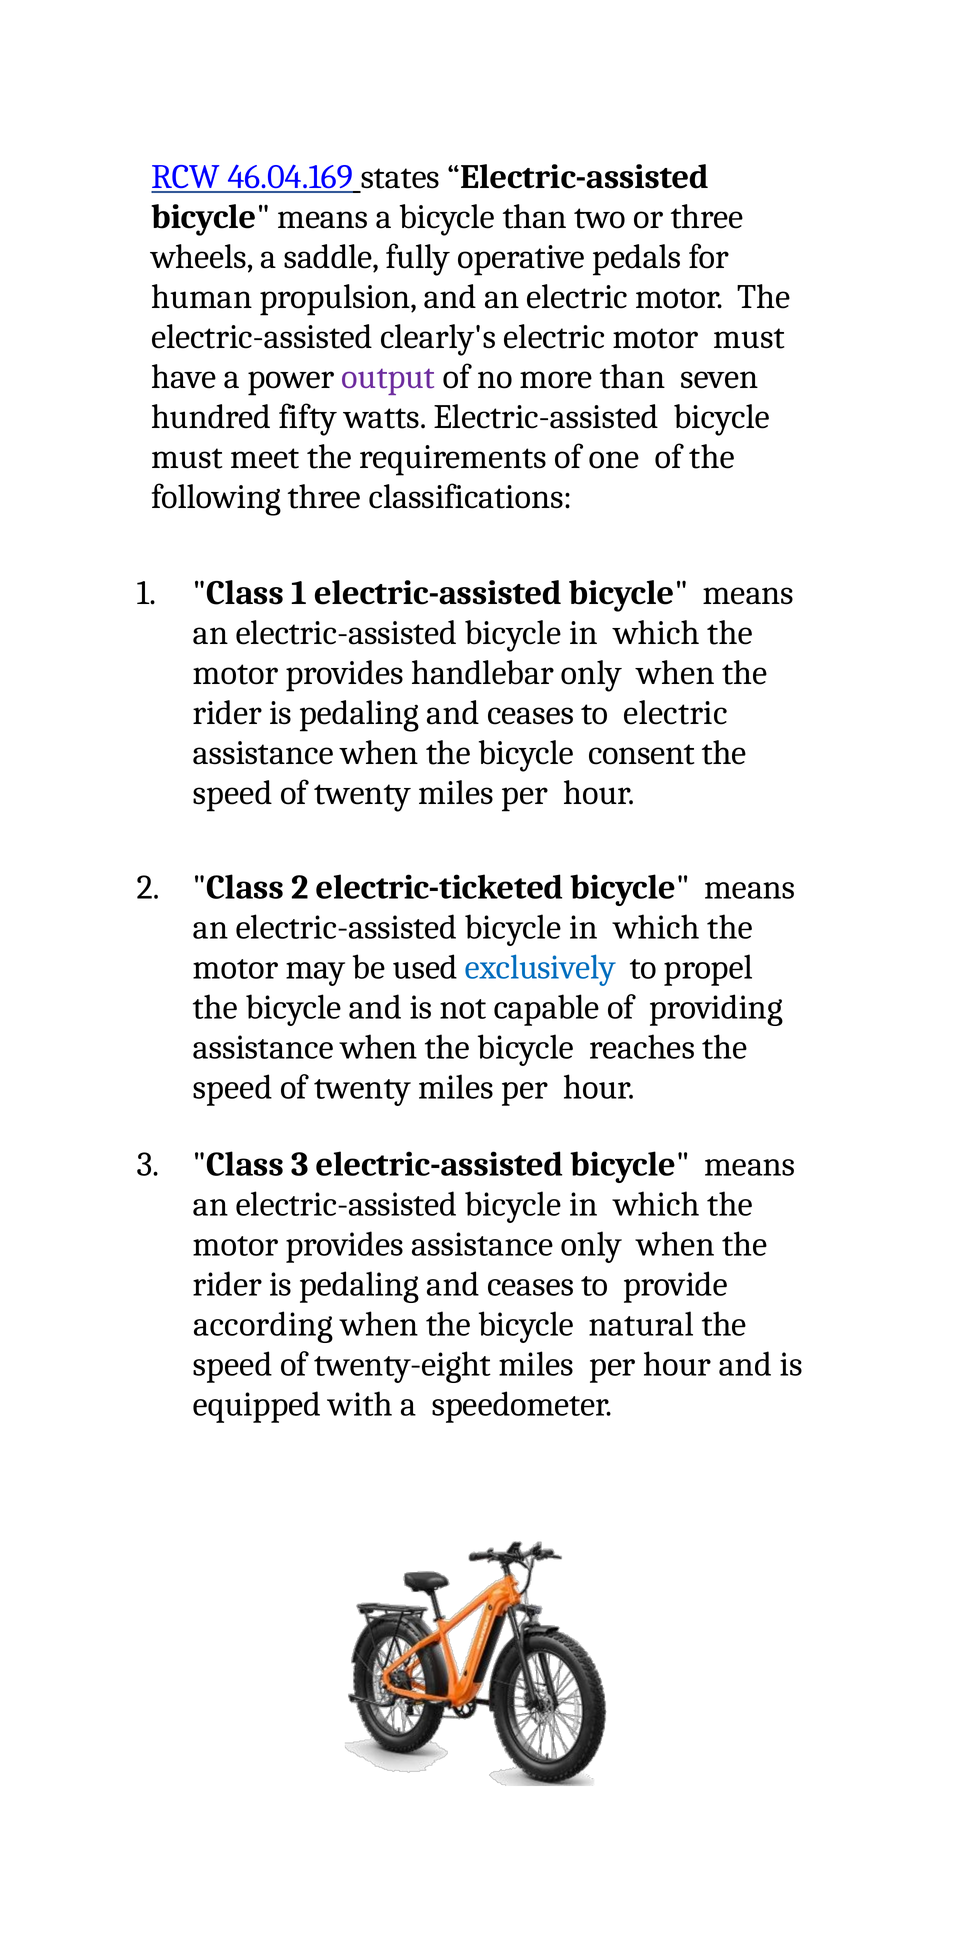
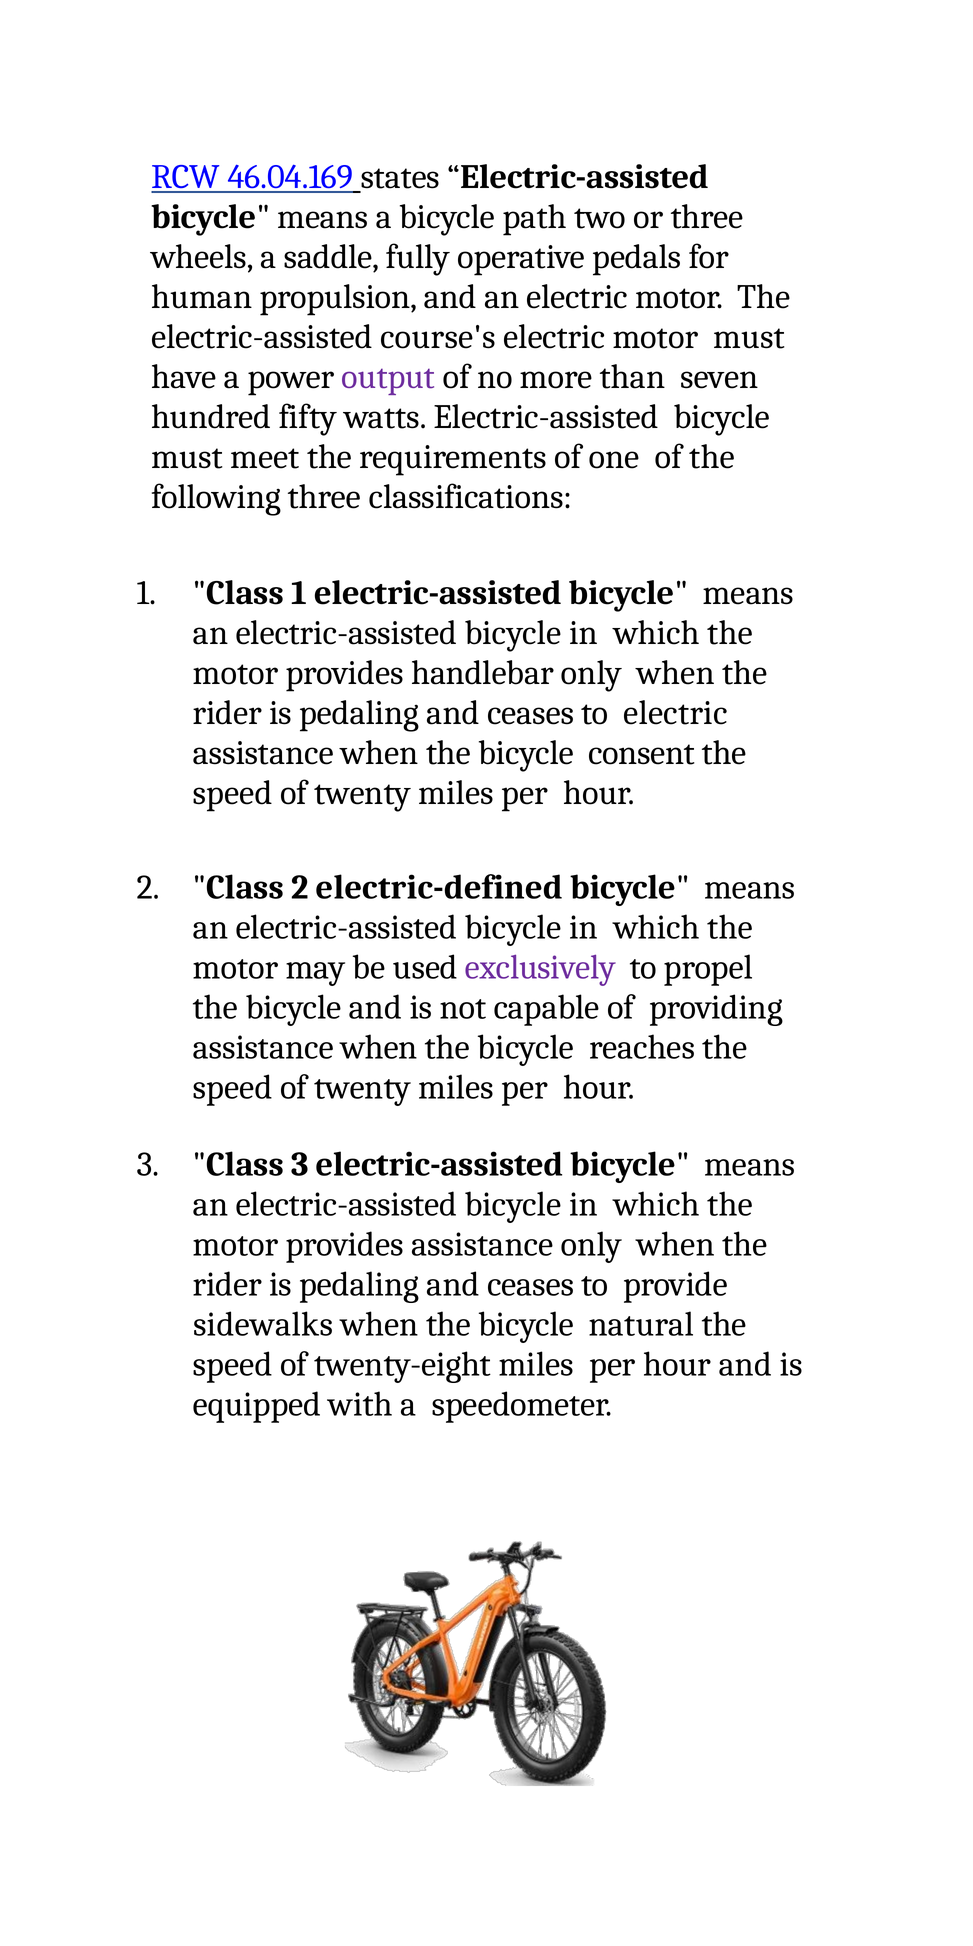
bicycle than: than -> path (535, 217)
clearly's: clearly's -> course's (438, 337)
electric-ticketed: electric-ticketed -> electric-defined (439, 888)
exclusively colour: blue -> purple (540, 967)
according: according -> sidewalks (263, 1324)
